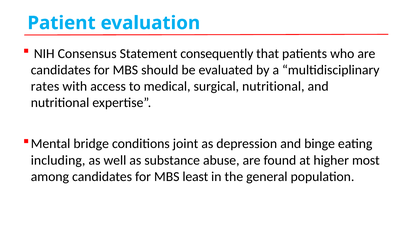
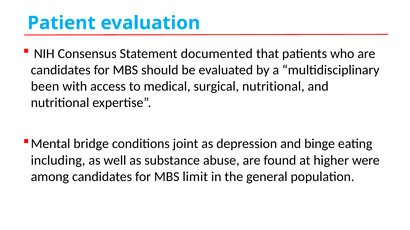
consequently: consequently -> documented (217, 54)
rates: rates -> been (45, 86)
most: most -> were (366, 161)
least: least -> limit (195, 177)
